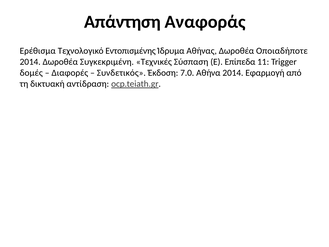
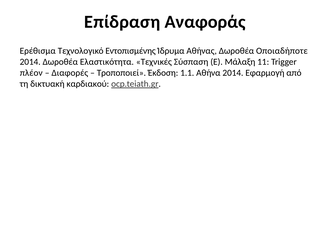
Απάντηση: Απάντηση -> Επίδραση (122, 22)
Συγκεκριμένη: Συγκεκριμένη -> Ελαστικότητα (107, 62)
Επίπεδα: Επίπεδα -> Μάλαξη (240, 62)
δομές: δομές -> πλέον (31, 73)
Συνδετικός: Συνδετικός -> Τροποποιεί (121, 73)
7.0: 7.0 -> 1.1 (187, 73)
αντίδραση: αντίδραση -> καρδιακού (88, 84)
